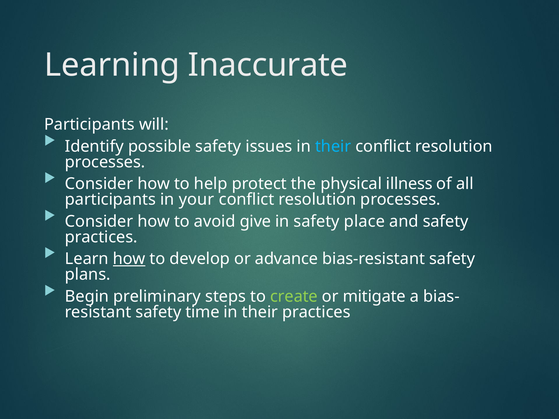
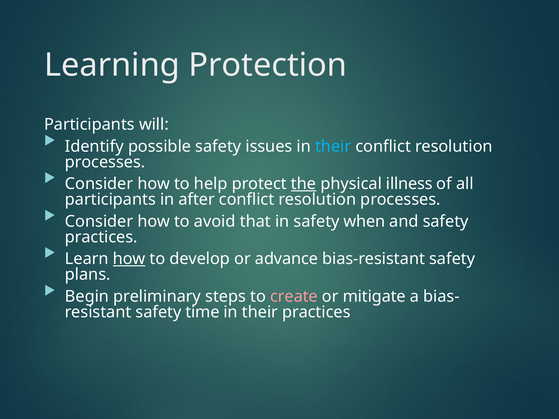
Inaccurate: Inaccurate -> Protection (268, 65)
the underline: none -> present (304, 184)
your: your -> after (197, 200)
give: give -> that (255, 222)
place: place -> when (365, 222)
create colour: light green -> pink (294, 297)
